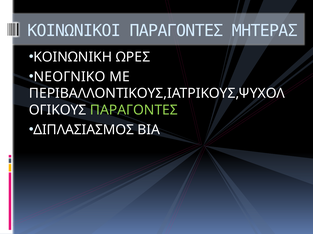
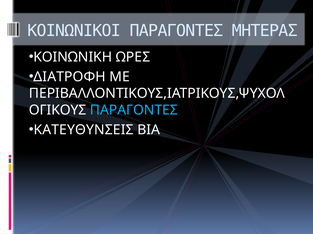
ΝΕΟΓΝΙΚΟ: ΝΕΟΓΝΙΚΟ -> ΔΙΑΤΡΟΦΗ (70, 77)
ΠΑΡΑΓΟΝΤΕΣ colour: light green -> light blue (134, 110)
ΔΙΠΛΑΣΙΑΣΜΟΣ: ΔΙΠΛΑΣΙΑΣΜΟΣ -> ΚΑΤΕΥΘΥΝΣΕΙΣ (84, 130)
